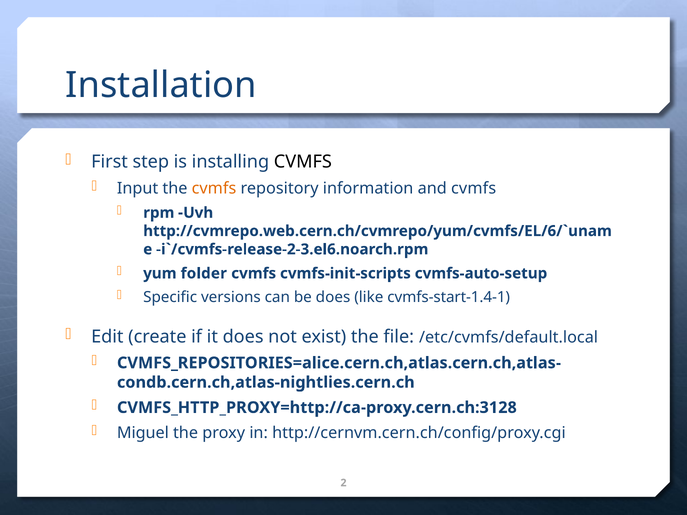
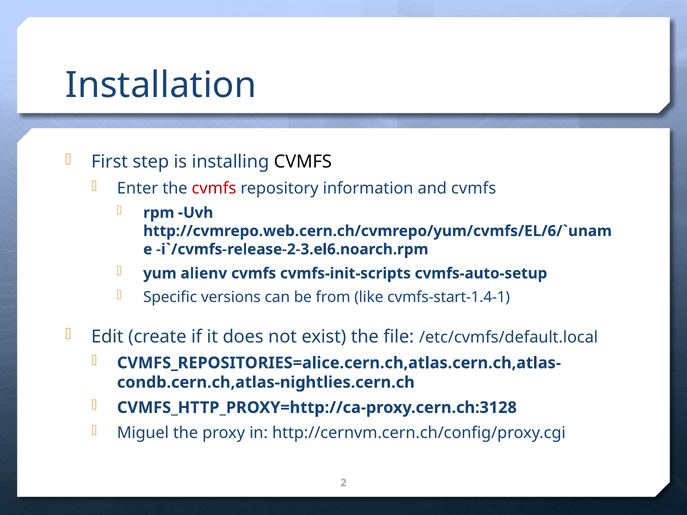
Input: Input -> Enter (138, 188)
cvmfs colour: orange -> red (214, 188)
folder: folder -> alienv (204, 273)
be does: does -> from (333, 298)
